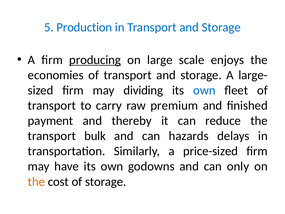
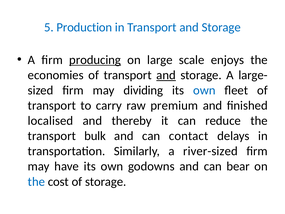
and underline: none -> present (166, 75)
payment: payment -> localised (50, 121)
hazards: hazards -> contact (189, 136)
price-sized: price-sized -> river-sized (210, 151)
only: only -> bear (238, 166)
the colour: orange -> blue (36, 181)
